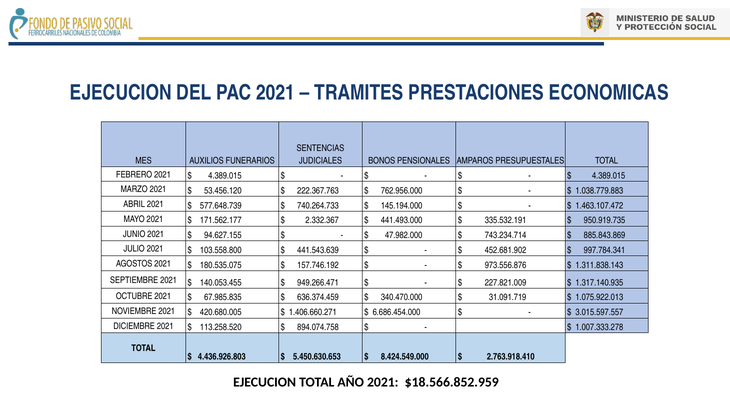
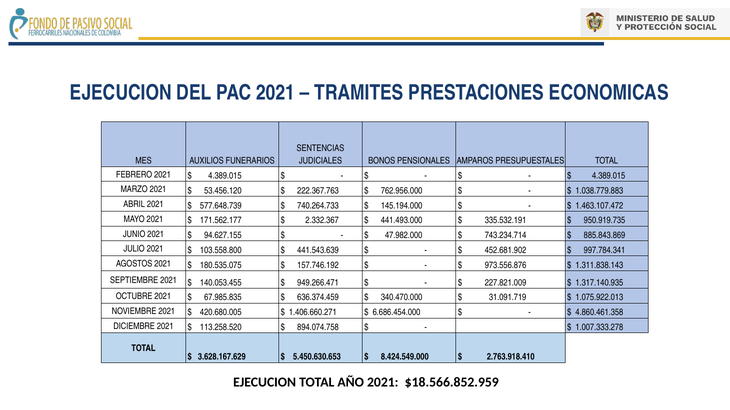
3.015.597.557: 3.015.597.557 -> 4.860.461.358 (599, 313)
4.436.926.803: 4.436.926.803 -> 3.628.167.629 (222, 357)
